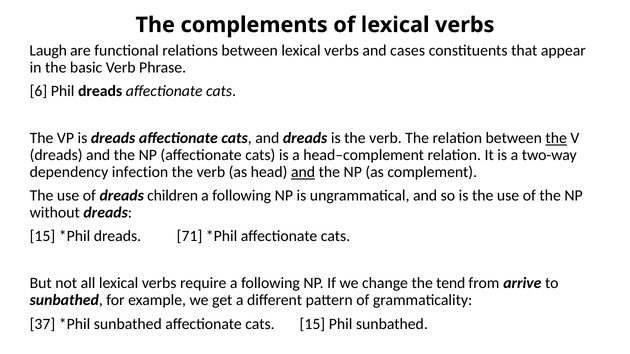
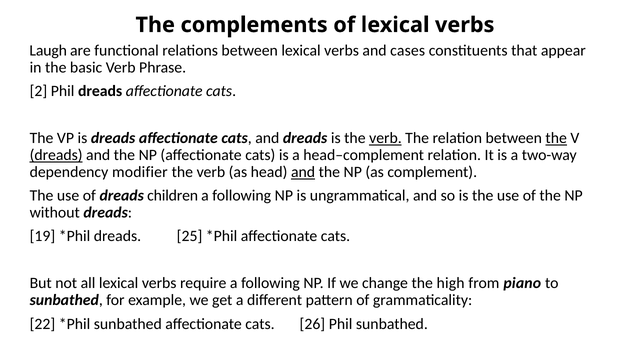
6: 6 -> 2 (38, 91)
verb underline: none -> present (385, 138)
dreads underline: none -> present (56, 155)
infection: infection -> modifier (140, 172)
15: 15 -> 19 (42, 236)
71: 71 -> 25 (190, 236)
tend: tend -> high (451, 284)
arrive: arrive -> piano (522, 284)
37: 37 -> 22 (42, 324)
cats 15: 15 -> 26 (312, 324)
